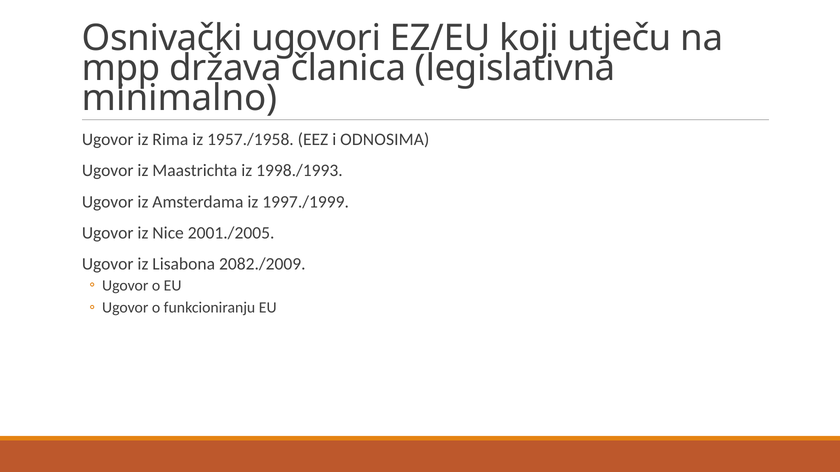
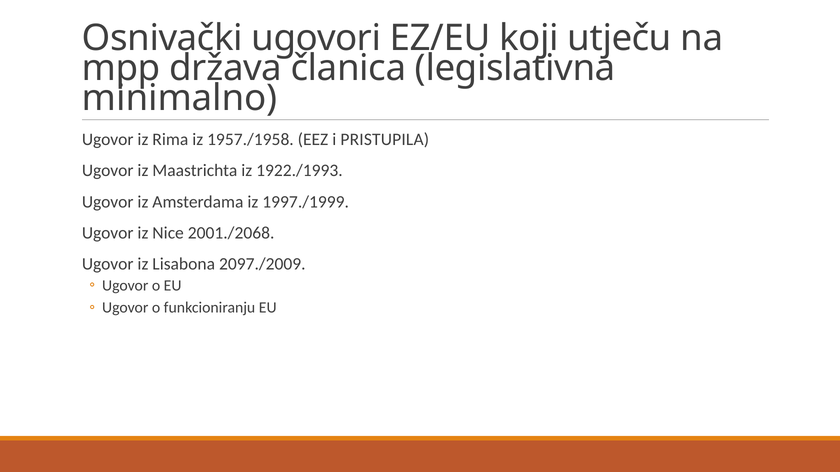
ODNOSIMA: ODNOSIMA -> PRISTUPILA (385, 140)
1998./1993: 1998./1993 -> 1922./1993 (299, 171)
2001./2005: 2001./2005 -> 2001./2068 (231, 233)
2082./2009: 2082./2009 -> 2097./2009 (262, 264)
